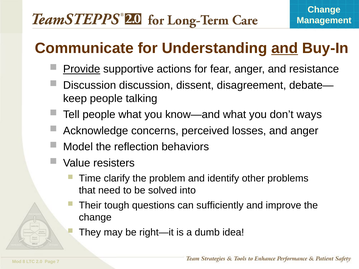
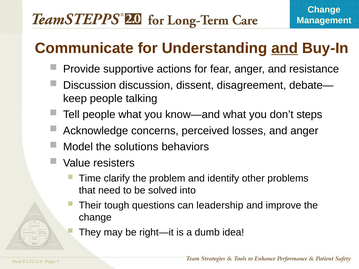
Provide underline: present -> none (82, 69)
ways: ways -> steps (309, 115)
reflection: reflection -> solutions (136, 147)
sufficiently: sufficiently -> leadership (220, 206)
